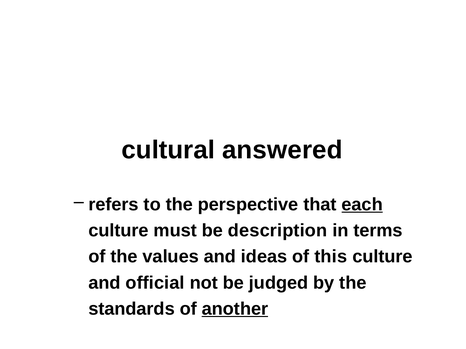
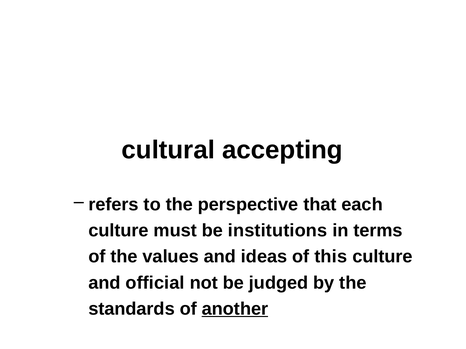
answered: answered -> accepting (282, 150)
each underline: present -> none (362, 205)
description: description -> institutions (278, 231)
